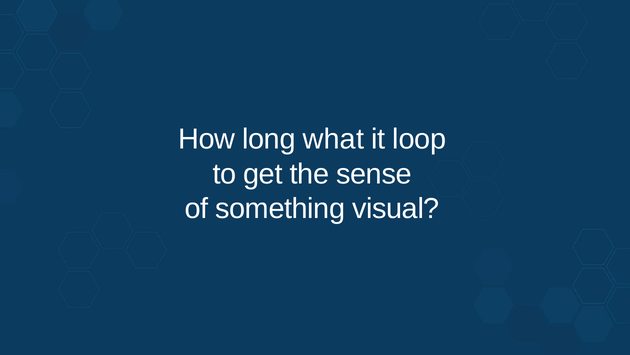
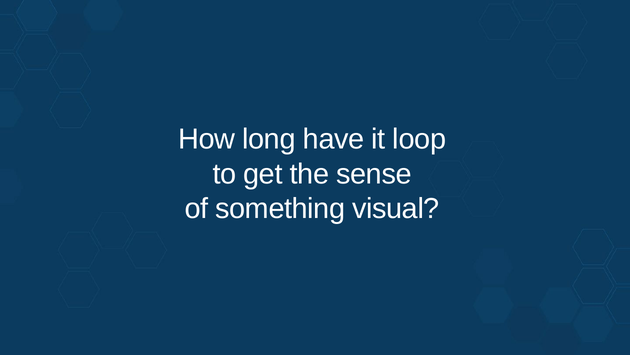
what: what -> have (334, 139)
